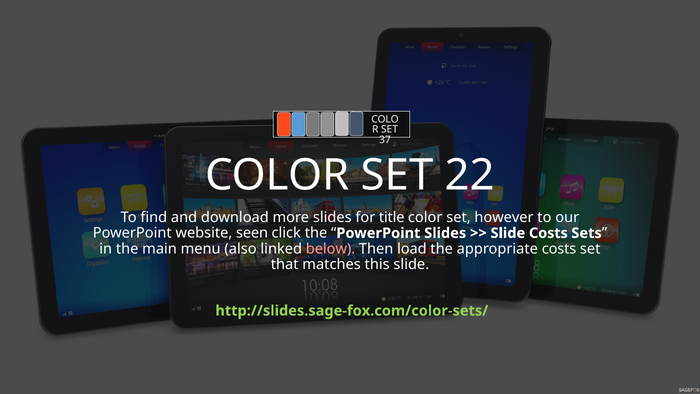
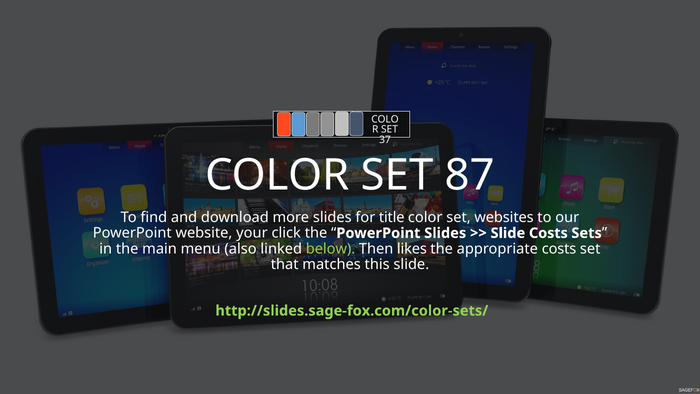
22: 22 -> 87 (470, 175)
however: however -> websites (504, 217)
seen: seen -> your (252, 233)
below colour: pink -> light green (331, 249)
load: load -> likes (412, 249)
